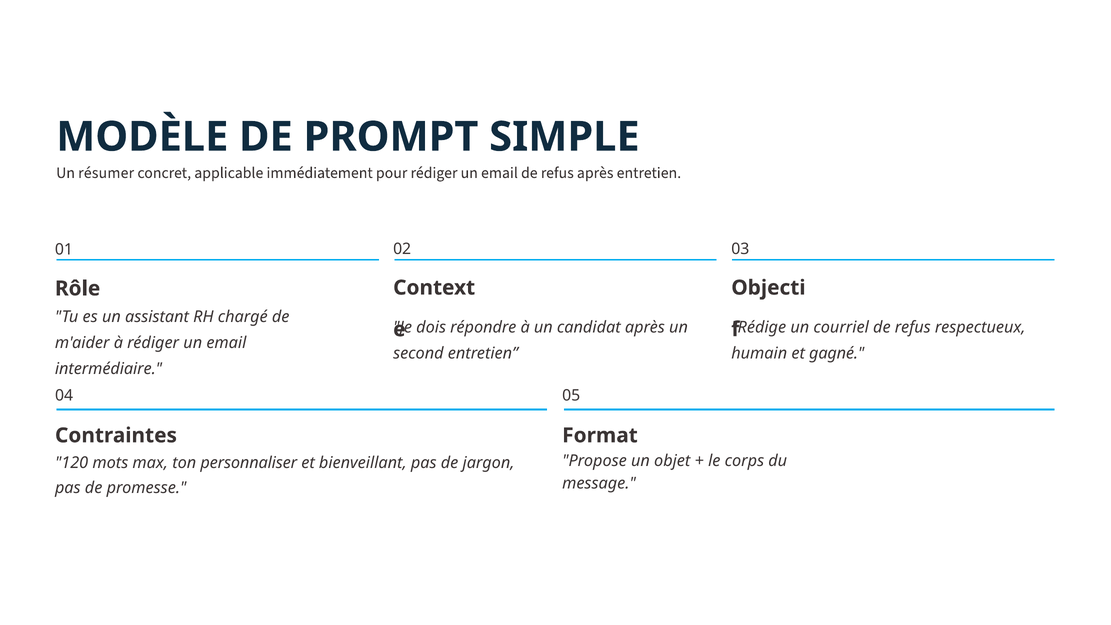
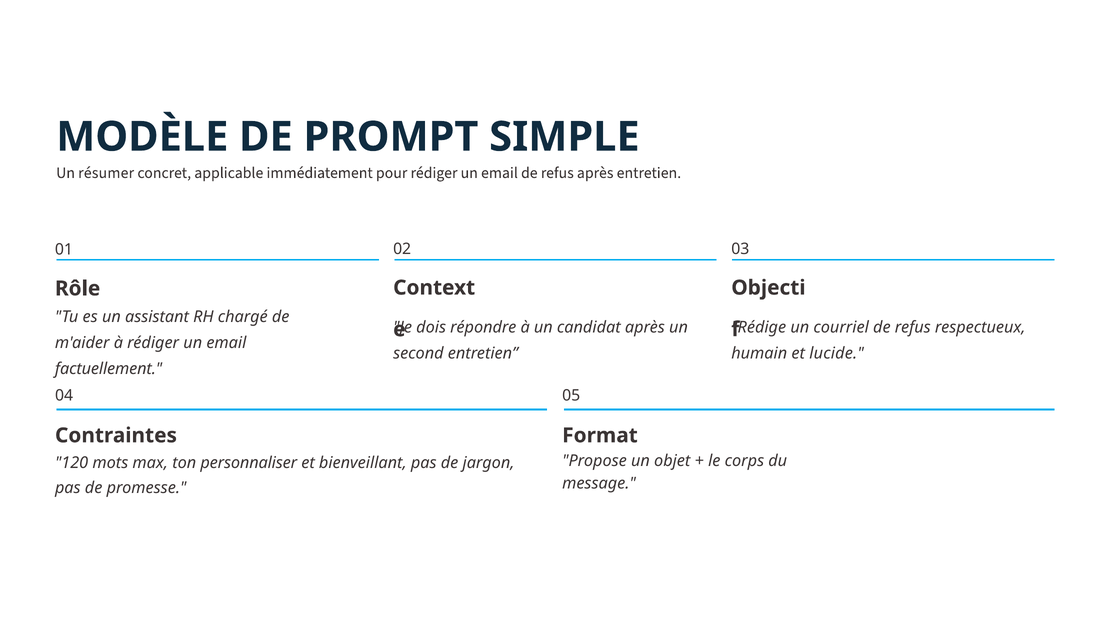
gagné: gagné -> lucide (837, 353)
intermédiaire: intermédiaire -> factuellement (109, 369)
